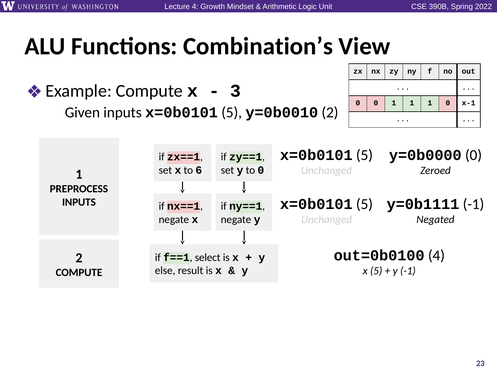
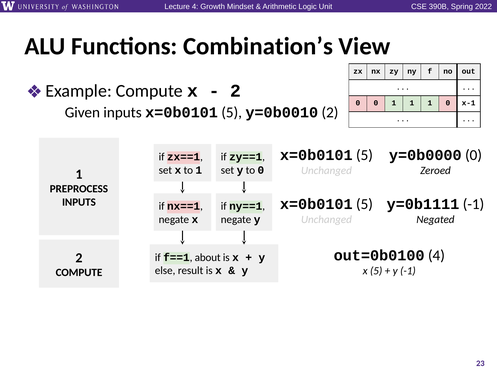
3: 3 -> 2 (236, 91)
to 6: 6 -> 1 (199, 170)
select: select -> about (208, 257)
